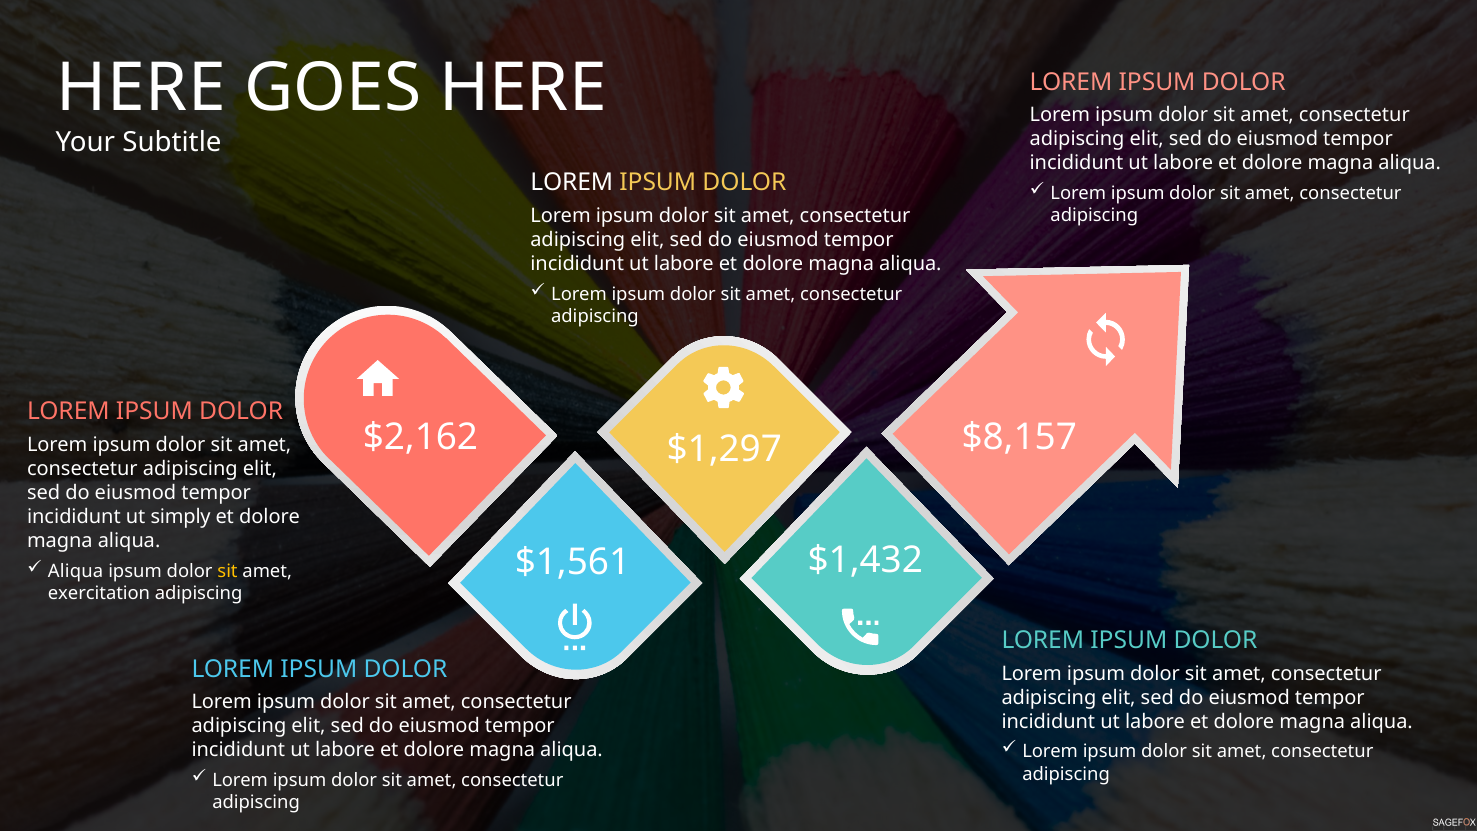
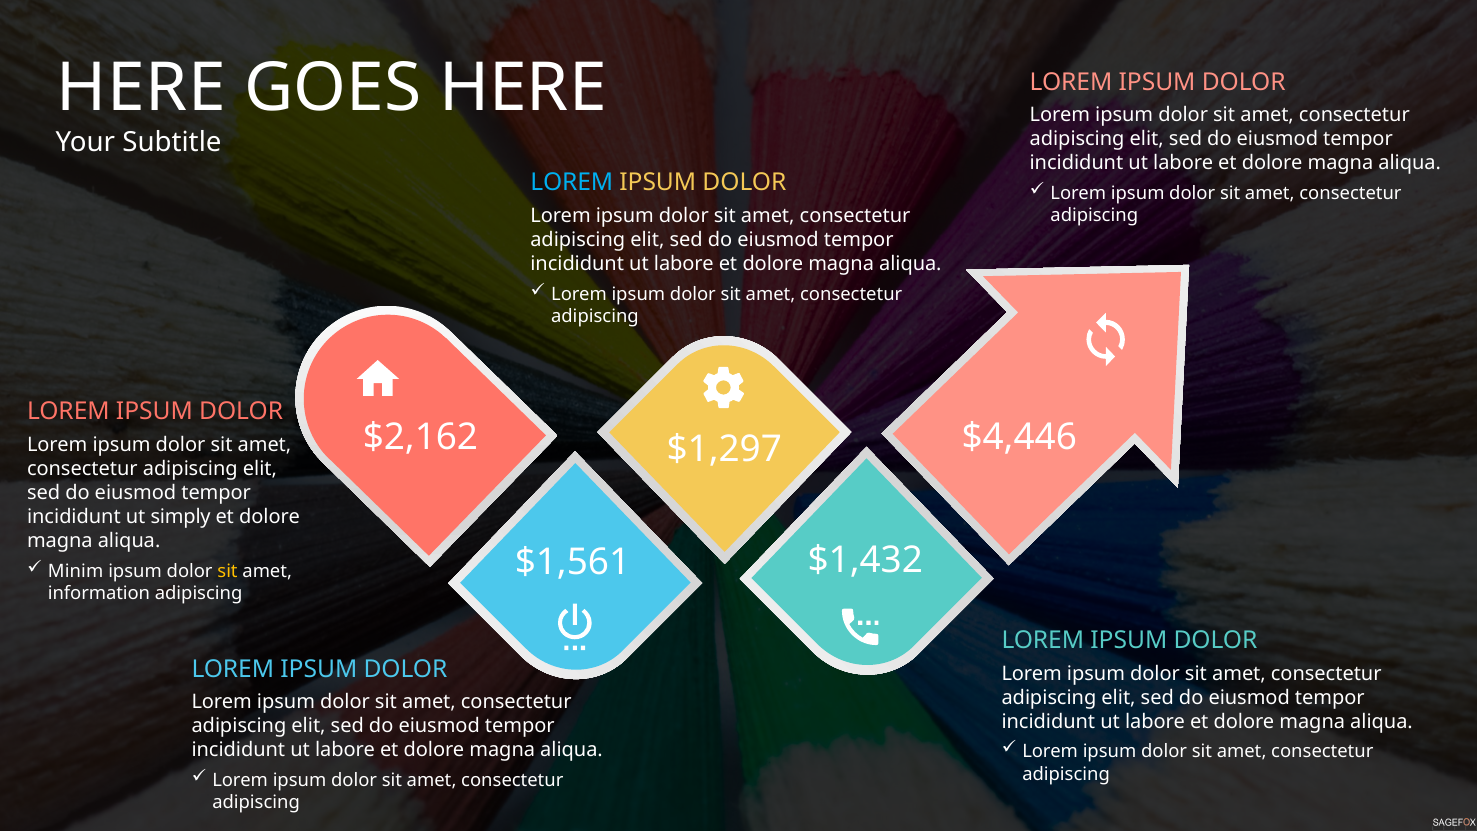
LOREM colour: white -> light blue (572, 183)
$8,157: $8,157 -> $4,446 (1019, 437)
Aliqua: Aliqua -> Minim (76, 571)
exercitation: exercitation -> information (99, 593)
